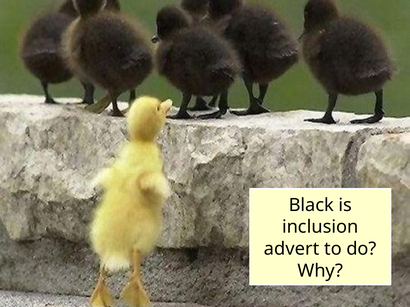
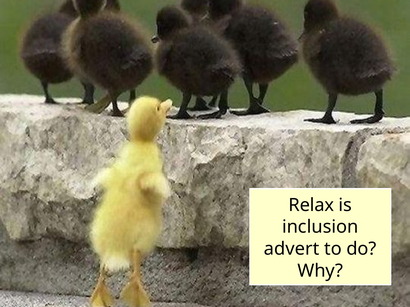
Black: Black -> Relax (311, 205)
